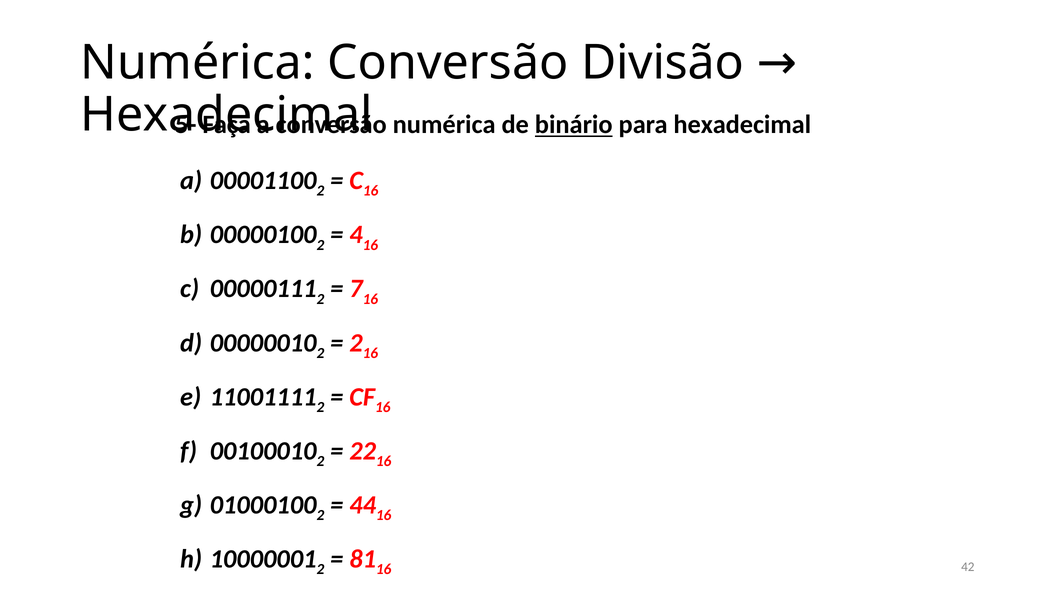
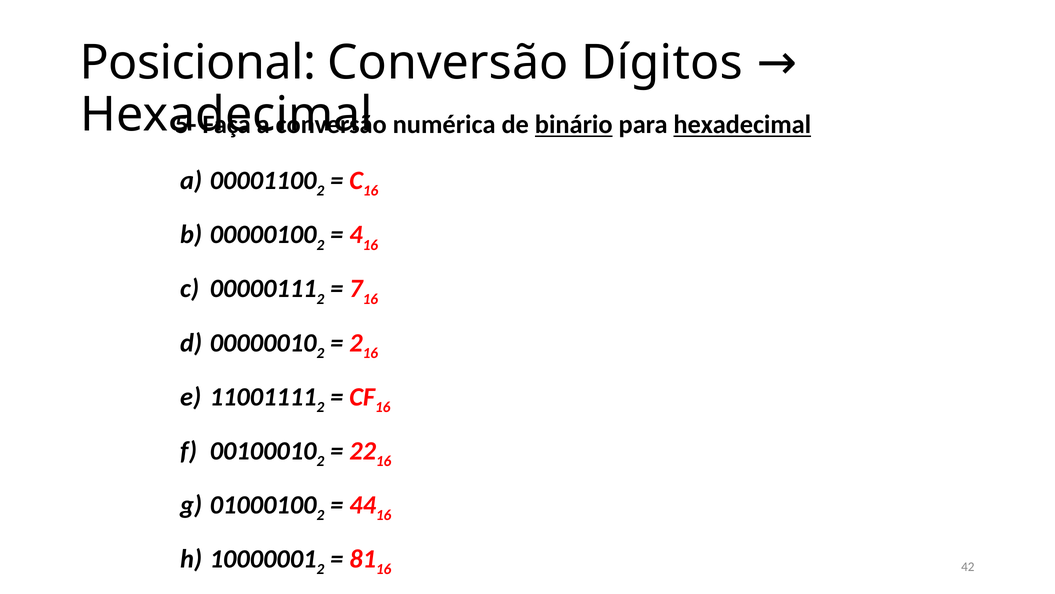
Numérica: Numérica -> Posicional (198, 63)
Divisão: Divisão -> Dígitos (662, 63)
hexadecimal underline: none -> present (742, 125)
